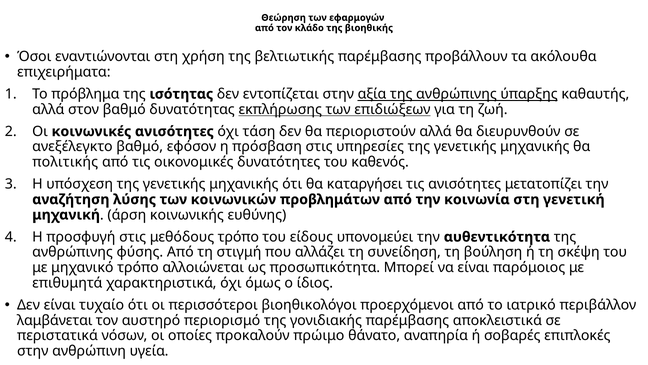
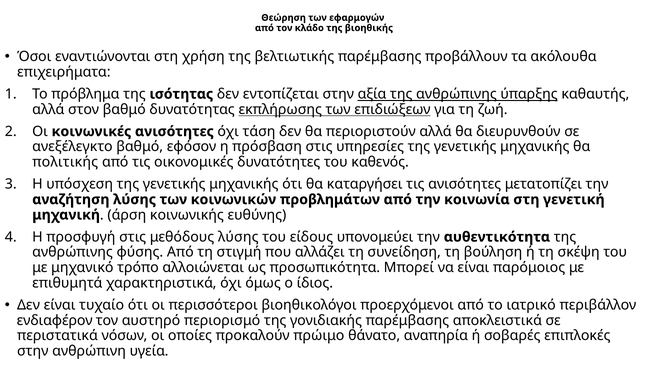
μεθόδους τρόπο: τρόπο -> λύσης (238, 237)
λαμβάνεται: λαμβάνεται -> ενδιαφέρον (55, 320)
